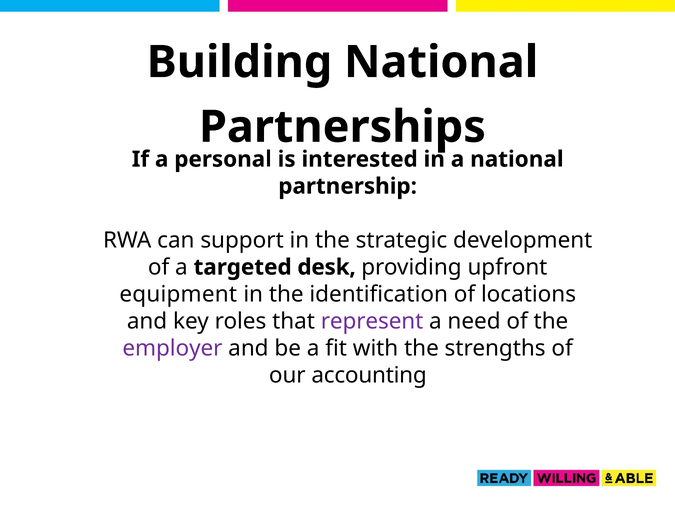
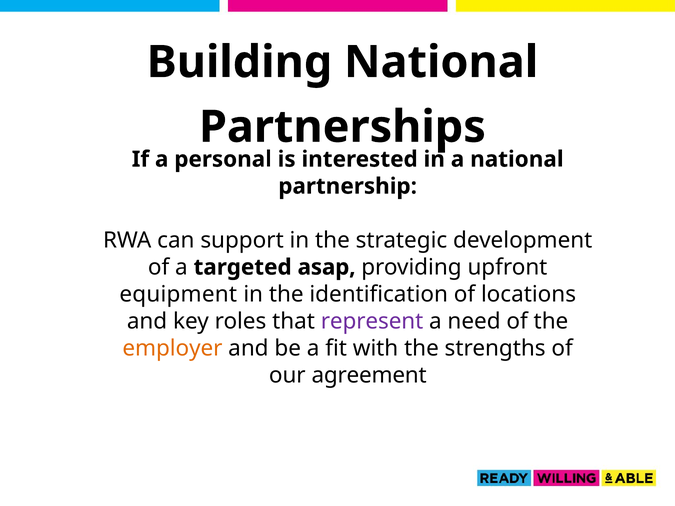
desk: desk -> asap (327, 267)
employer colour: purple -> orange (172, 348)
accounting: accounting -> agreement (369, 375)
